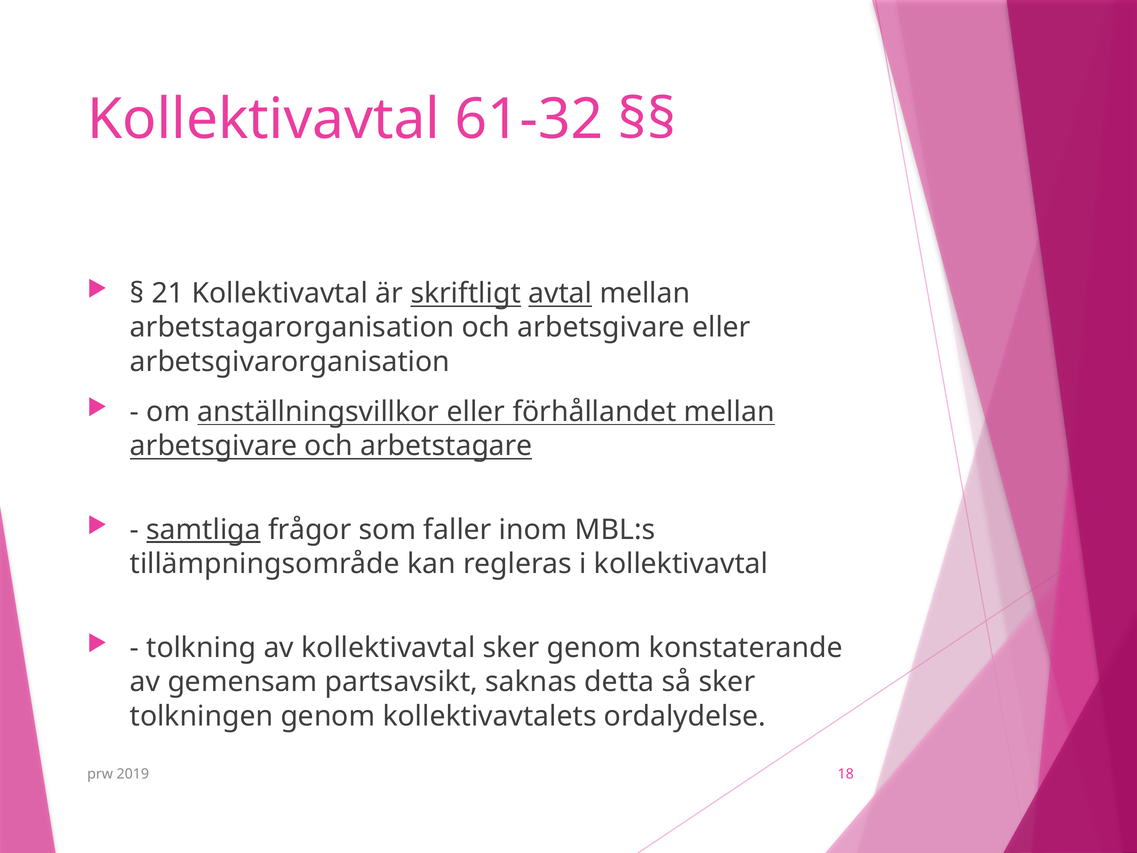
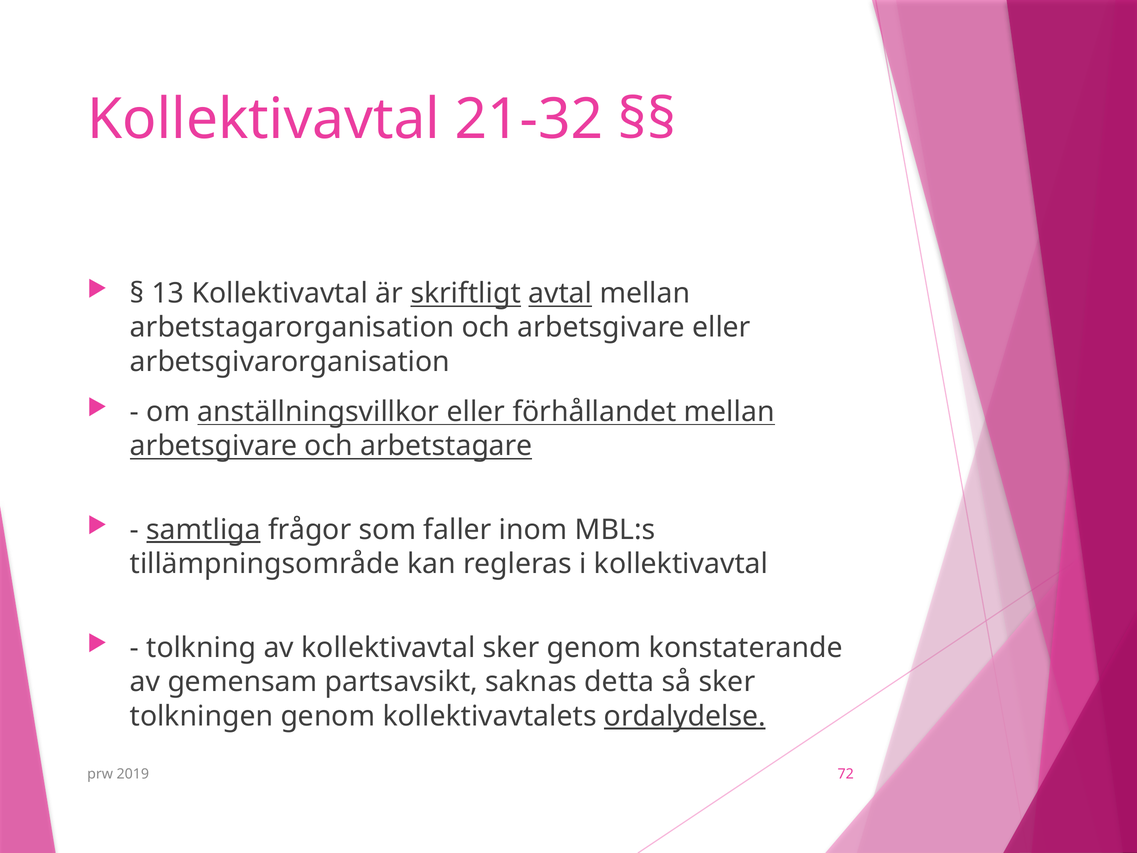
61-32: 61-32 -> 21-32 (529, 120)
21: 21 -> 13 (168, 293)
ordalydelse underline: none -> present (685, 716)
18: 18 -> 72 (846, 774)
